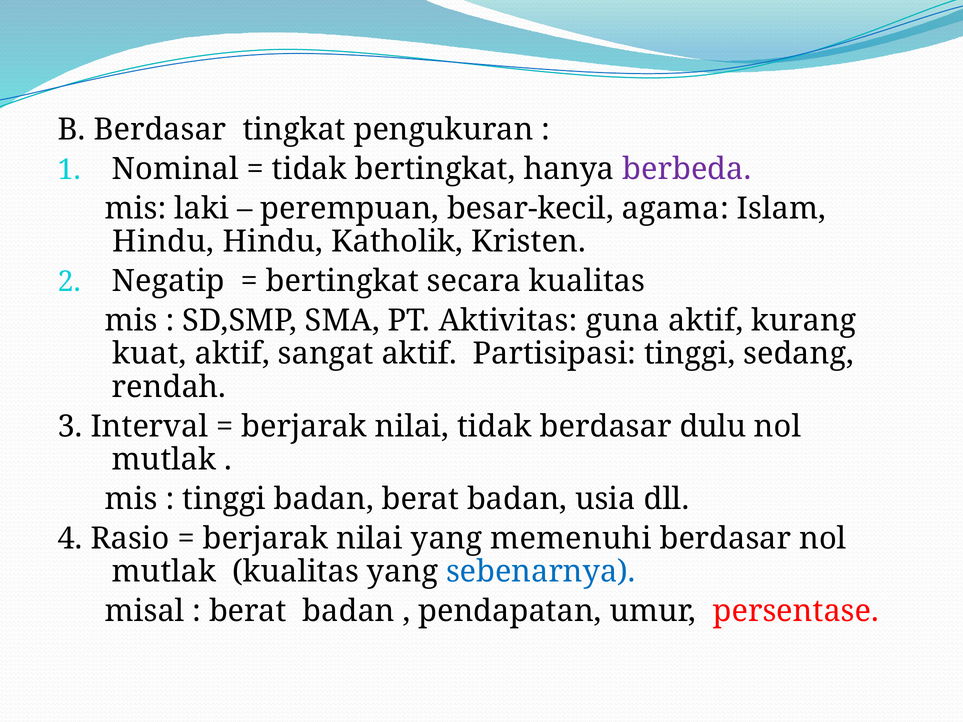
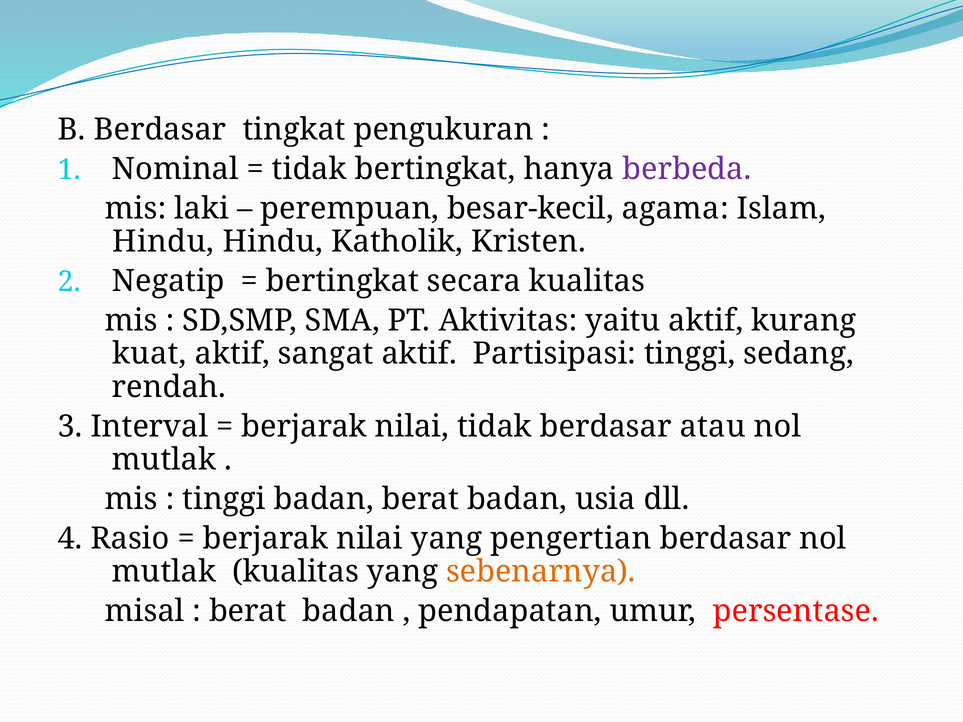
guna: guna -> yaitu (623, 321)
dulu: dulu -> atau (713, 427)
memenuhi: memenuhi -> pengertian (571, 539)
sebenarnya colour: blue -> orange (541, 572)
